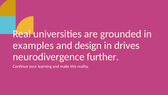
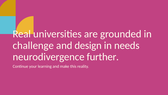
examples: examples -> challenge (33, 45)
drives: drives -> needs (127, 45)
